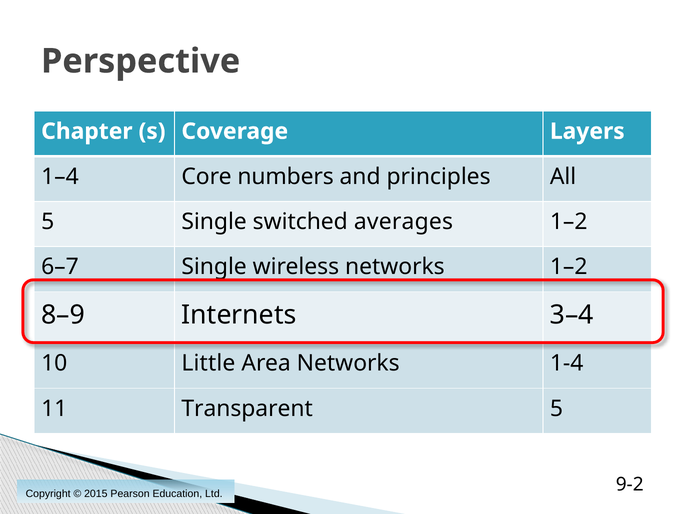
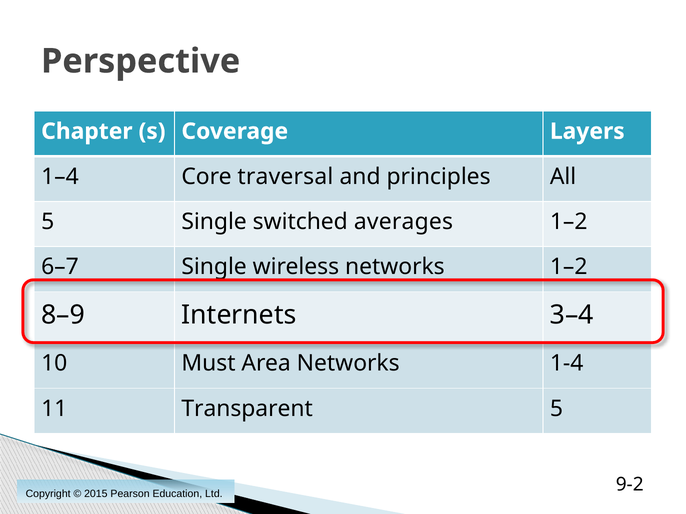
numbers: numbers -> traversal (285, 177)
Little: Little -> Must (208, 364)
